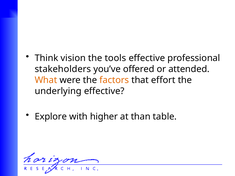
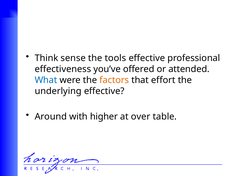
vision: vision -> sense (73, 58)
stakeholders: stakeholders -> effectiveness (63, 69)
What colour: orange -> blue (46, 80)
Explore: Explore -> Around (51, 117)
than: than -> over (141, 117)
